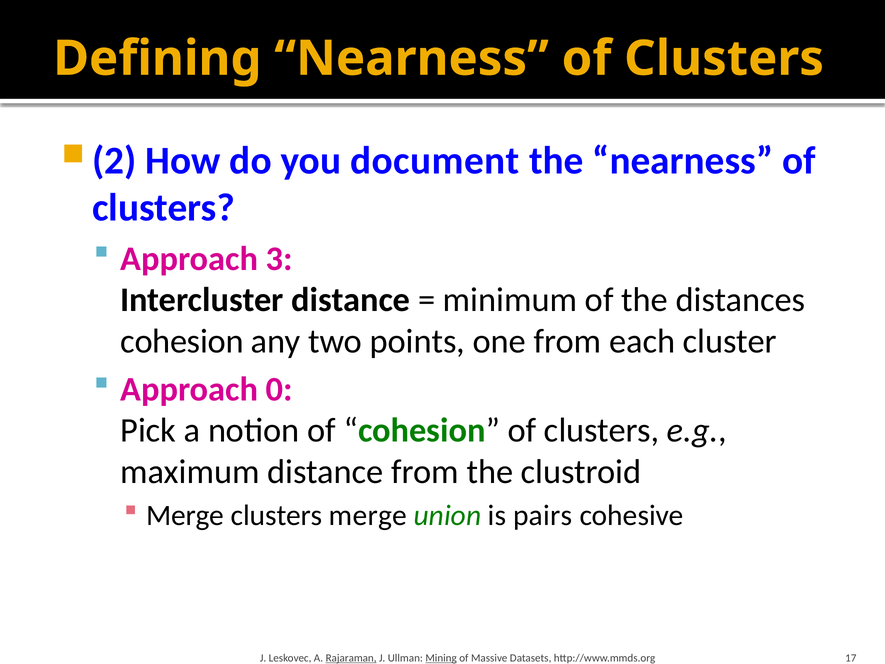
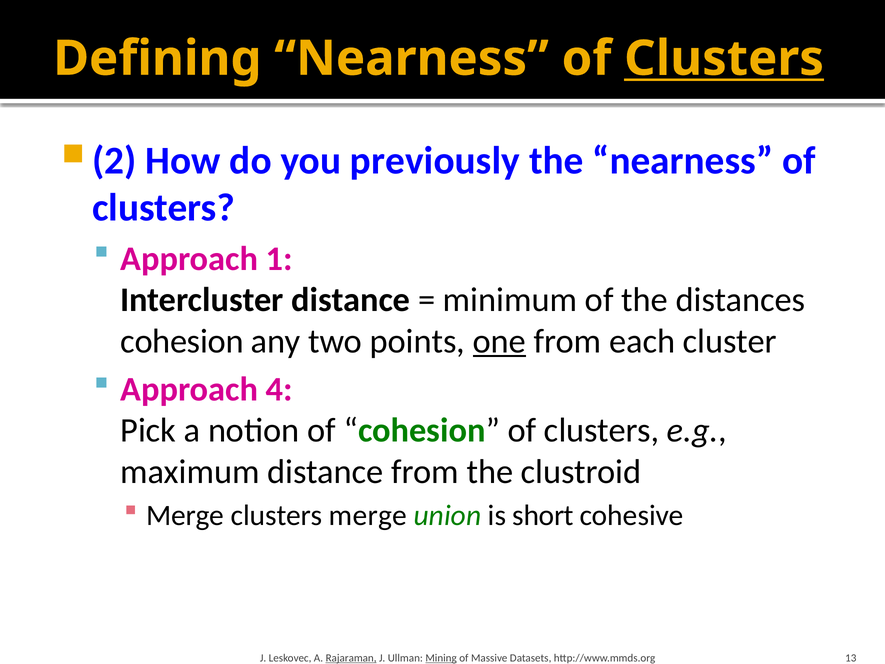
Clusters underline: none -> present (724, 59)
document: document -> previously (435, 161)
3: 3 -> 1 (279, 259)
one underline: none -> present (499, 341)
0: 0 -> 4 (279, 389)
pairs: pairs -> short (543, 515)
17: 17 -> 13 (851, 658)
